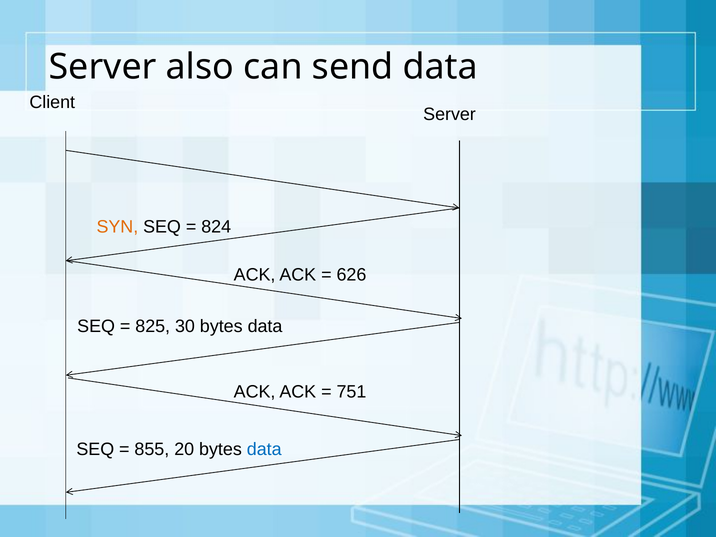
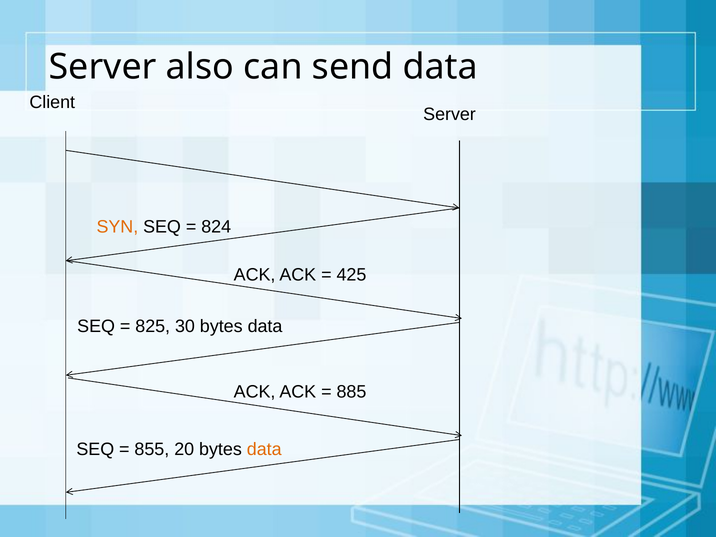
626: 626 -> 425 (351, 275)
751: 751 -> 885 (351, 392)
data colour: blue -> orange (264, 449)
